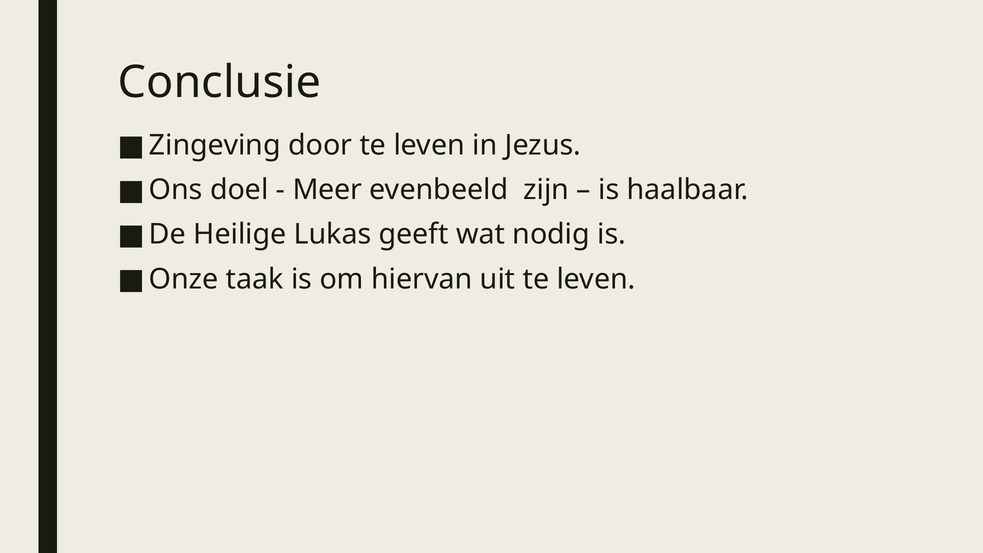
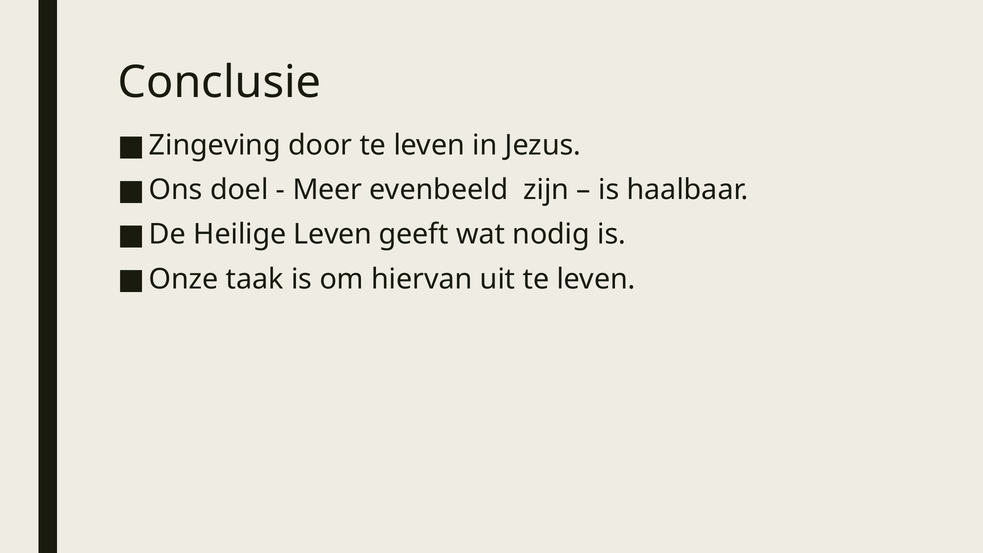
Heilige Lukas: Lukas -> Leven (333, 234)
